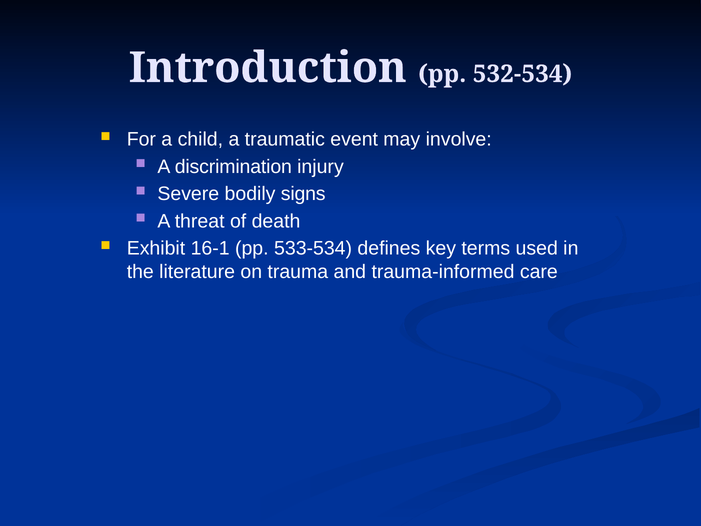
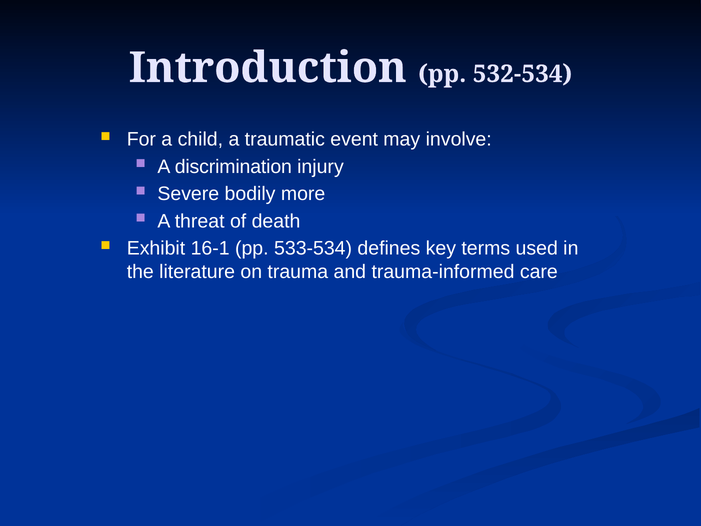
signs: signs -> more (303, 194)
